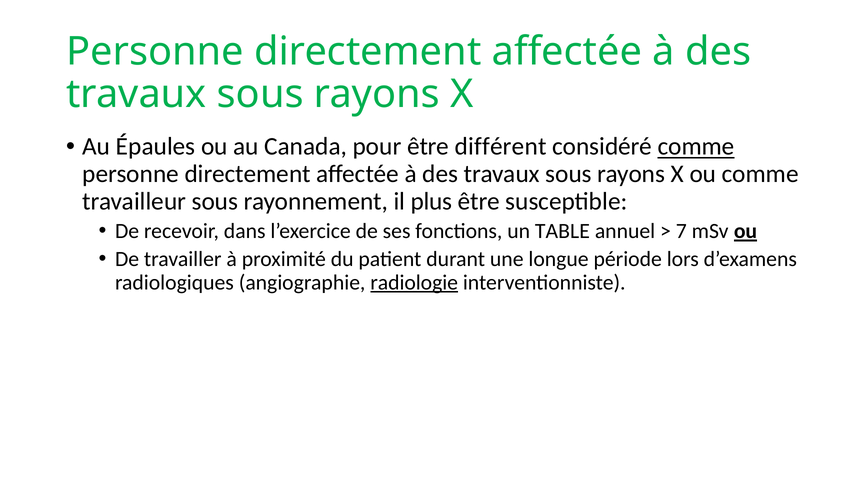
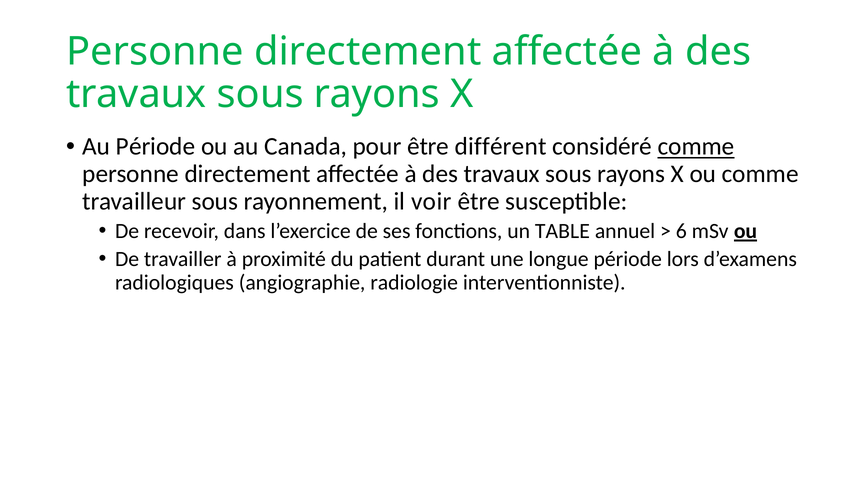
Au Épaules: Épaules -> Période (156, 147)
plus: plus -> voir (431, 201)
7: 7 -> 6 (681, 231)
radiologie underline: present -> none (414, 283)
